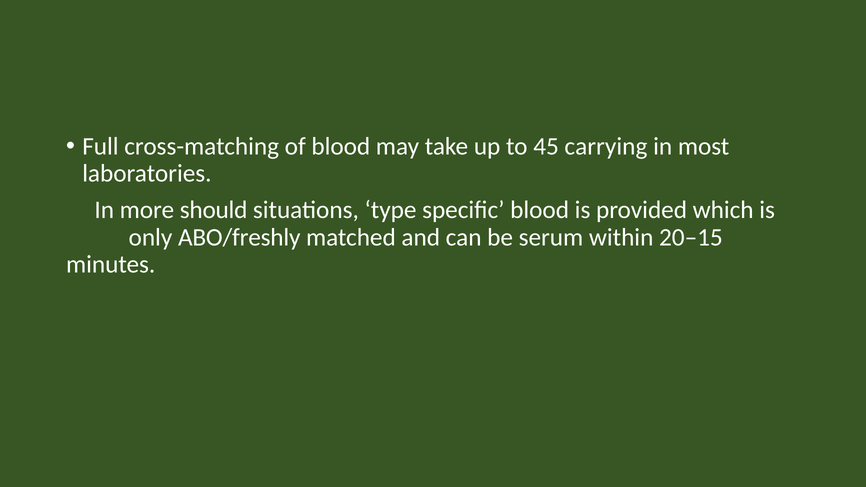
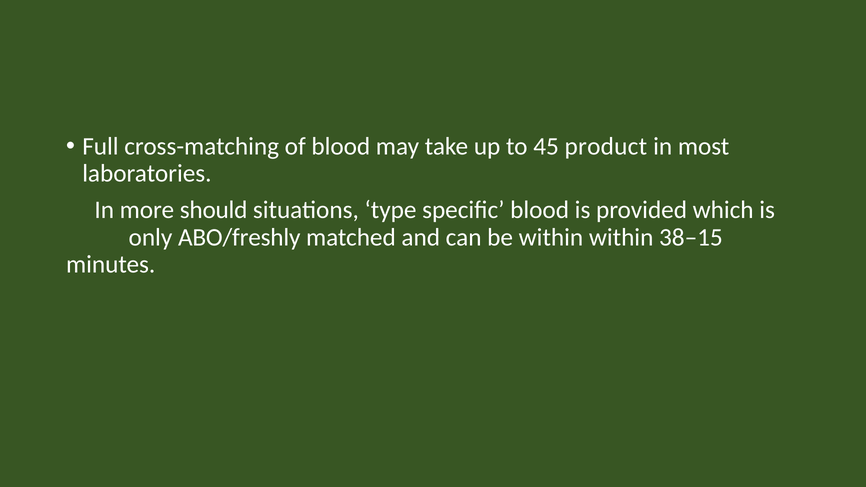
carrying: carrying -> product (606, 146)
be serum: serum -> within (551, 237)
20–15: 20–15 -> 38–15 (691, 237)
